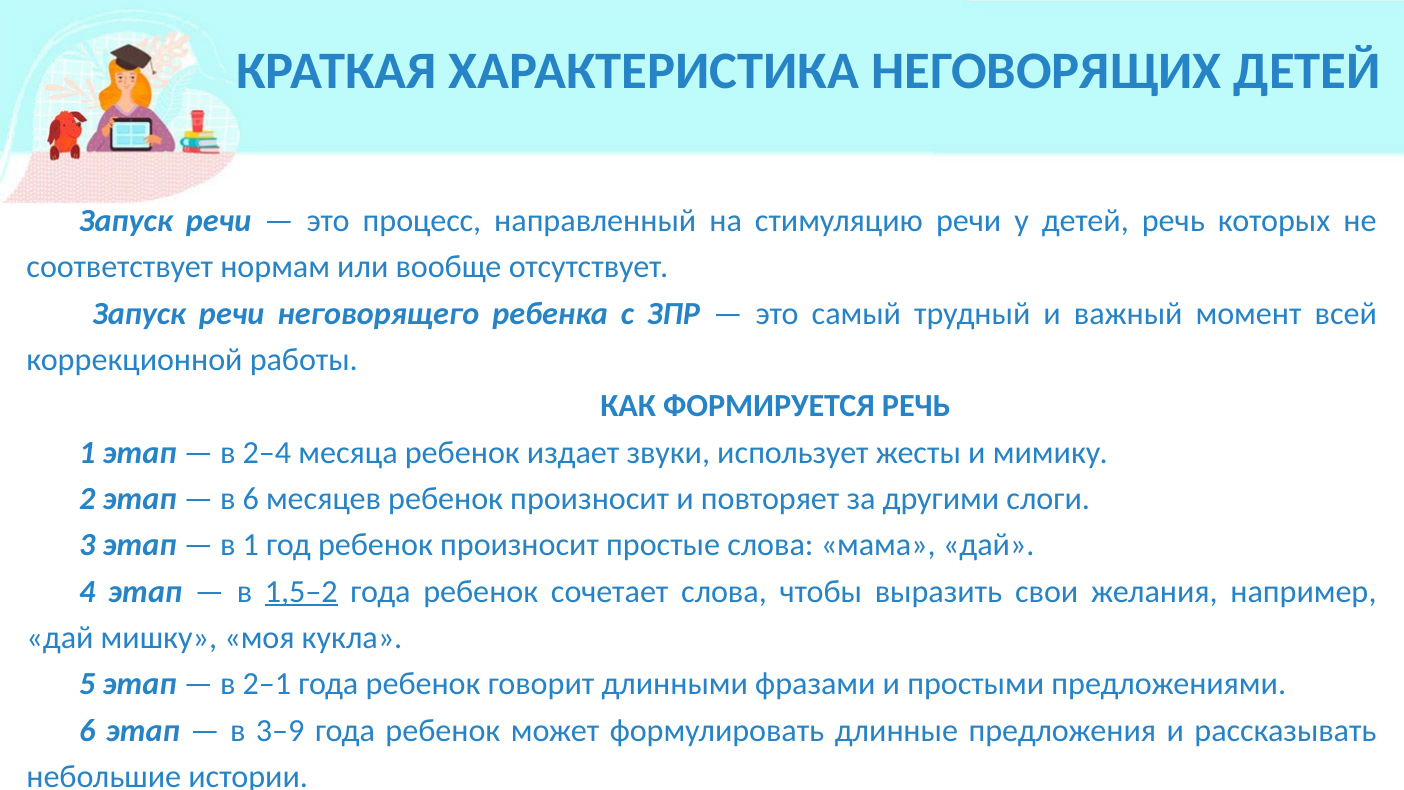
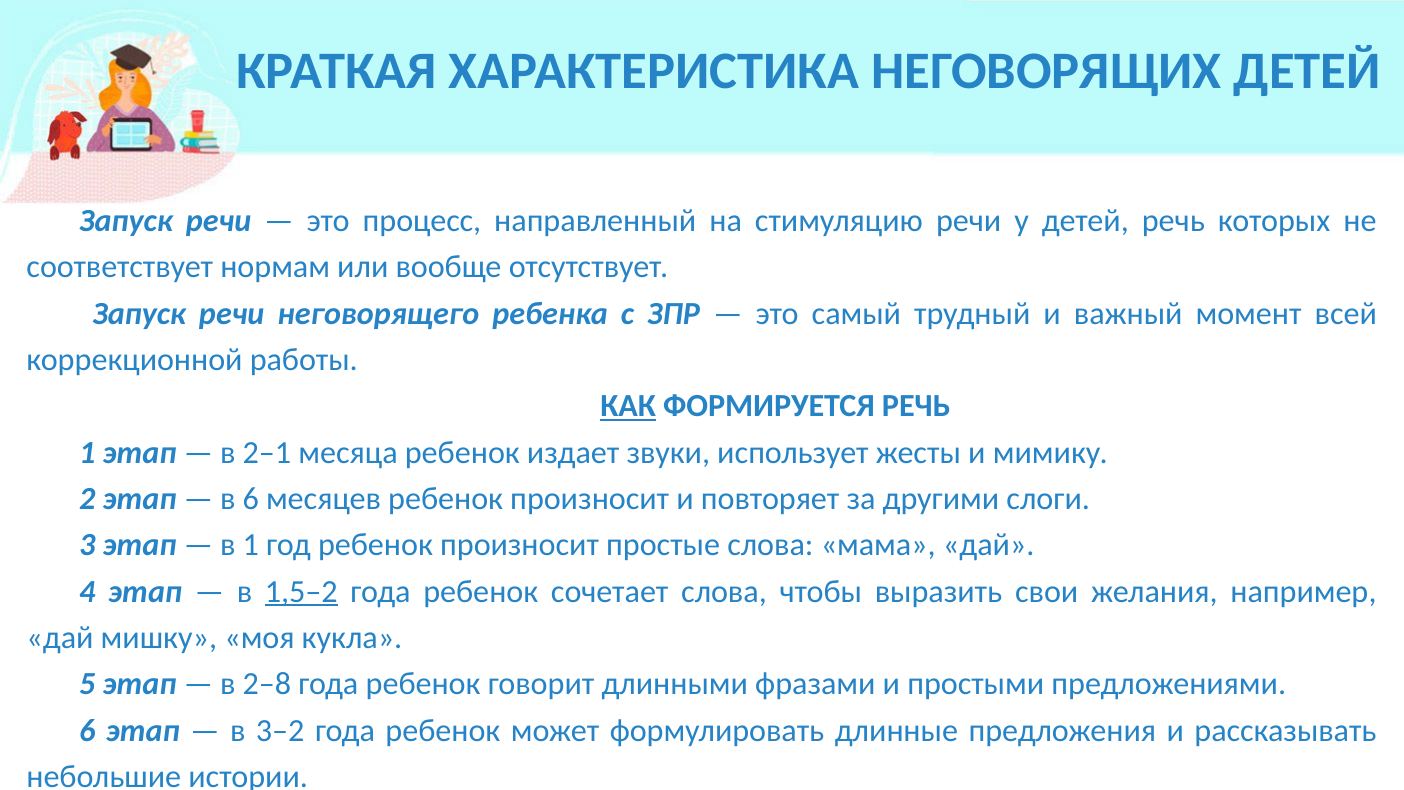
КАК underline: none -> present (628, 406)
2–4: 2–4 -> 2–1 (267, 452)
2–1: 2–1 -> 2–8 (267, 684)
3–9: 3–9 -> 3–2 (280, 730)
